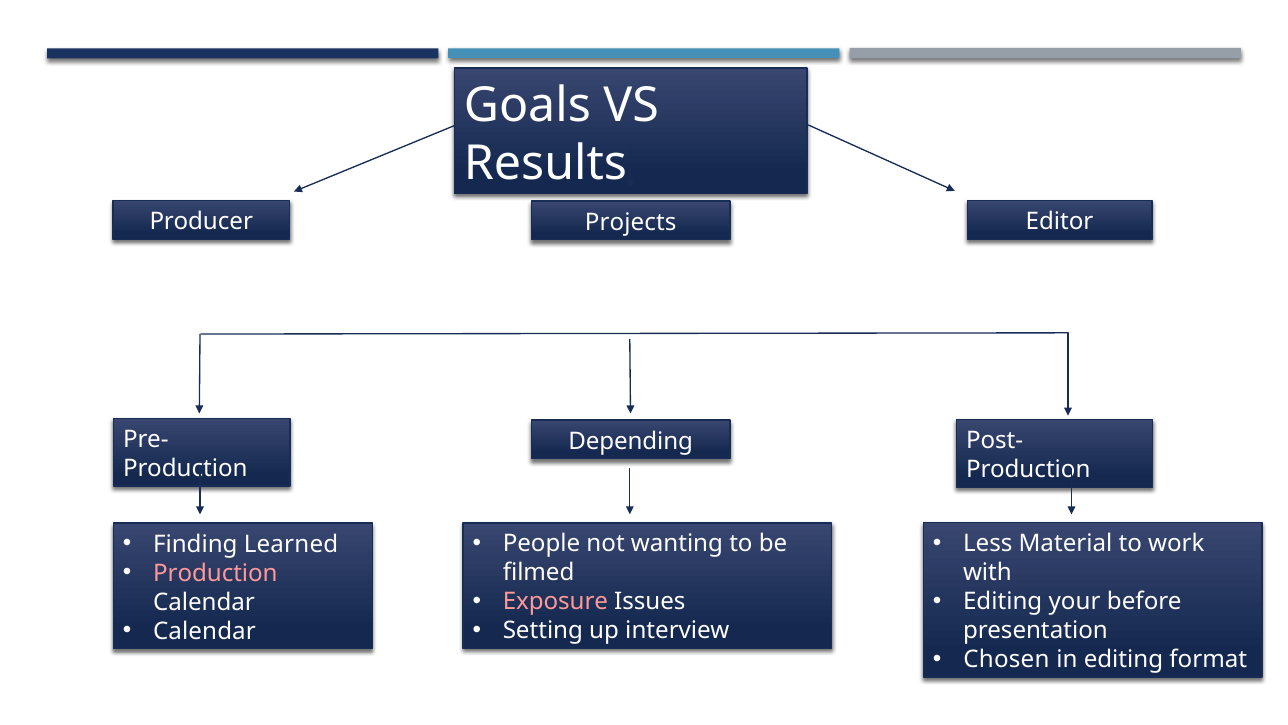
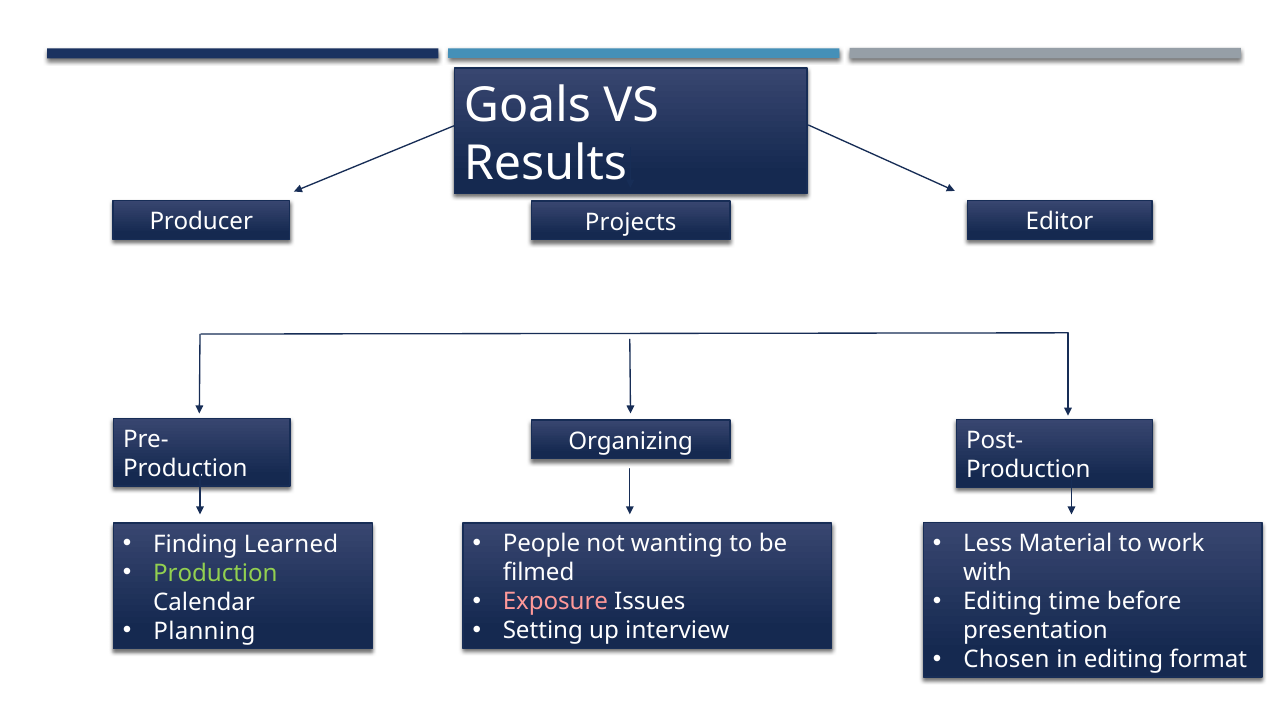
Depending: Depending -> Organizing (631, 441)
Production colour: pink -> light green (215, 573)
your: your -> time (1075, 601)
Calendar: Calendar -> Planning (204, 631)
